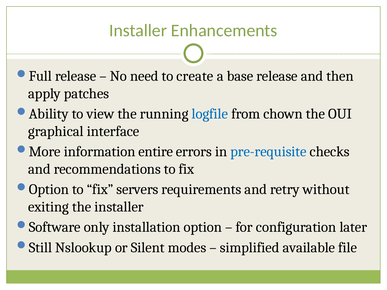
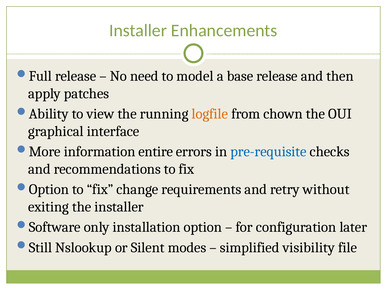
create: create -> model (195, 76)
logfile colour: blue -> orange (210, 114)
servers: servers -> change (137, 190)
available: available -> visibility (309, 248)
